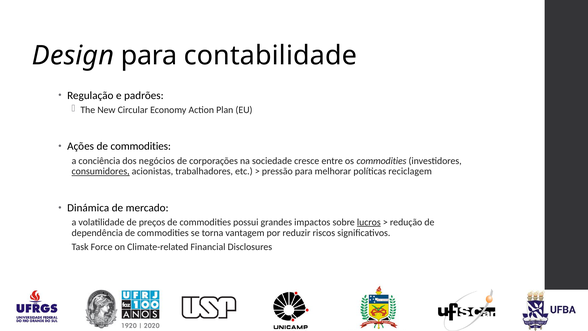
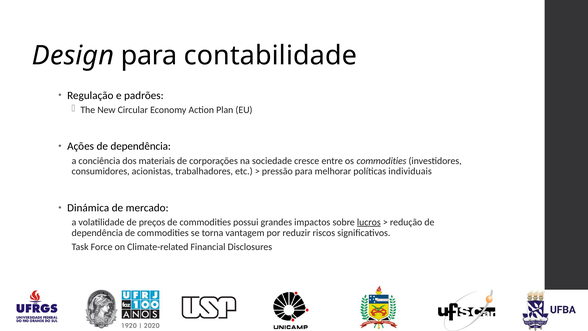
Ações de commodities: commodities -> dependência (141, 146)
negócios: negócios -> materiais (157, 161)
consumidores underline: present -> none (101, 171)
reciclagem: reciclagem -> individuais (410, 171)
